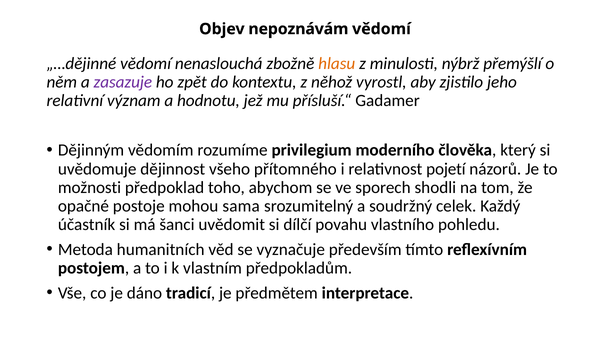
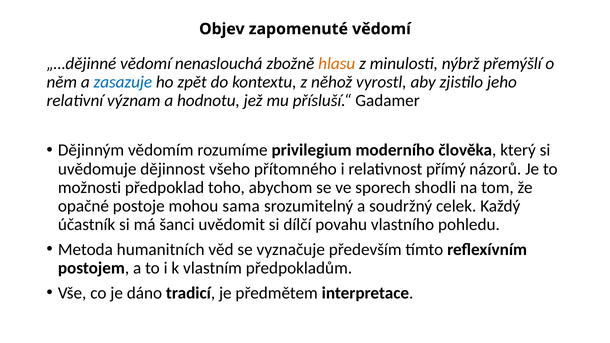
nepoznávám: nepoznávám -> zapomenuté (298, 29)
zasazuje colour: purple -> blue (123, 82)
pojetí: pojetí -> přímý (446, 169)
